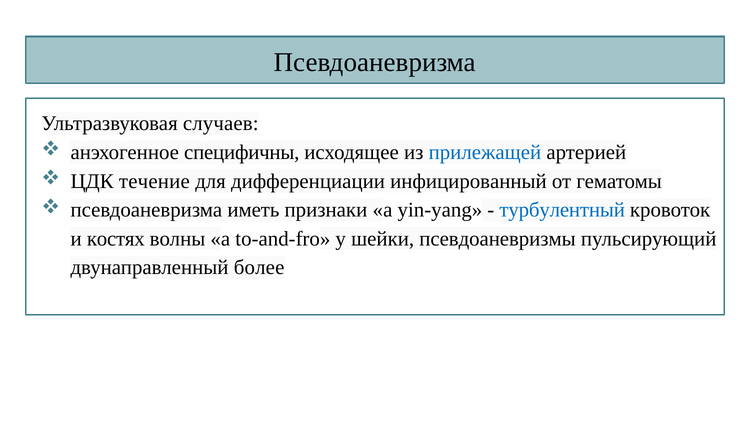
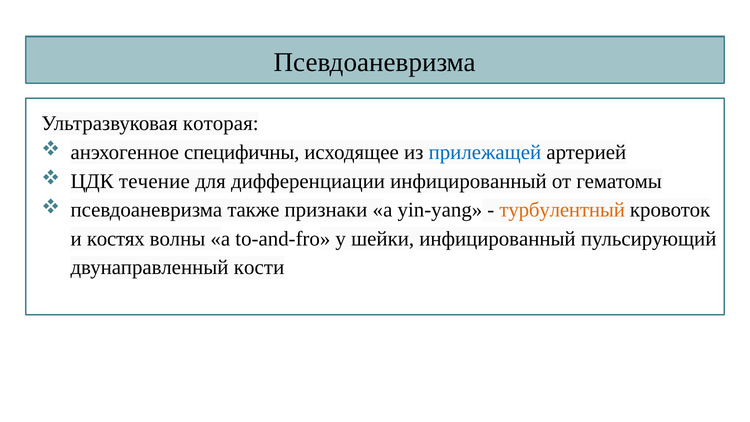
случаев: случаев -> которая (221, 124)
иметь: иметь -> также (253, 210)
турбулентный colour: blue -> orange (562, 210)
шейки псевдоаневризмы: псевдоаневризмы -> инфицированный (497, 239)
более: более -> кости (259, 268)
